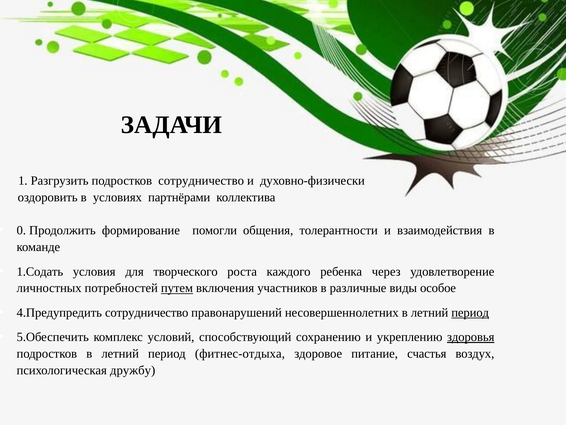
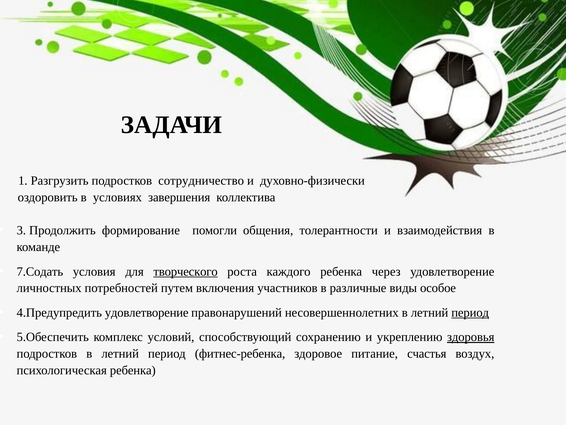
партнёрами: партнёрами -> завершения (179, 197)
0: 0 -> 3 (21, 230)
1.Содать: 1.Содать -> 7.Содать (40, 271)
творческого underline: none -> present (186, 271)
путем underline: present -> none (177, 288)
4.Предупредить сотрудничество: сотрудничество -> удовлетворение (147, 312)
фитнес-отдыха: фитнес-отдыха -> фитнес-ребенка (240, 353)
психологическая дружбу: дружбу -> ребенка (133, 370)
